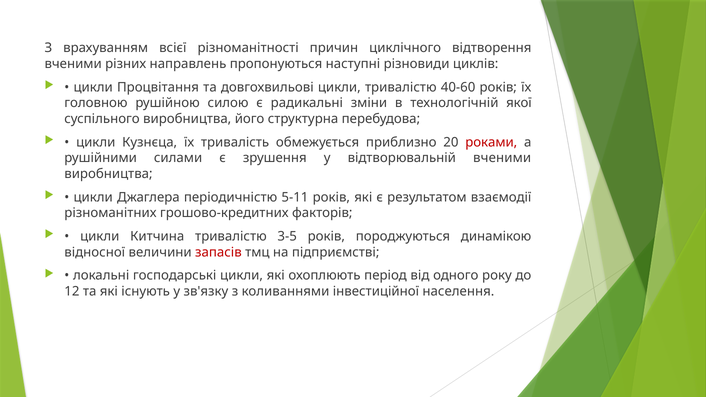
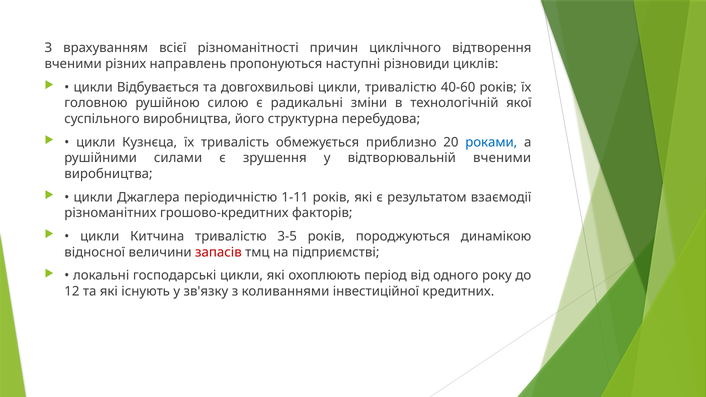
Процвітання: Процвітання -> Відбувається (158, 87)
роками colour: red -> blue (491, 142)
5-11: 5-11 -> 1-11 (295, 197)
населення: населення -> кредитних (458, 291)
